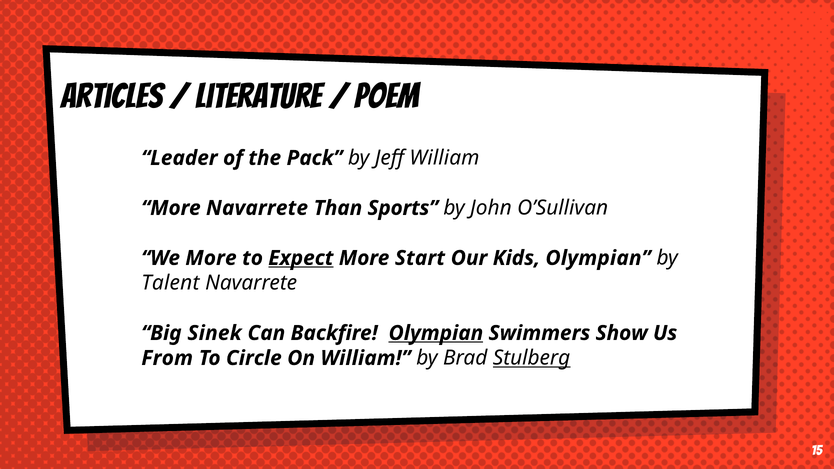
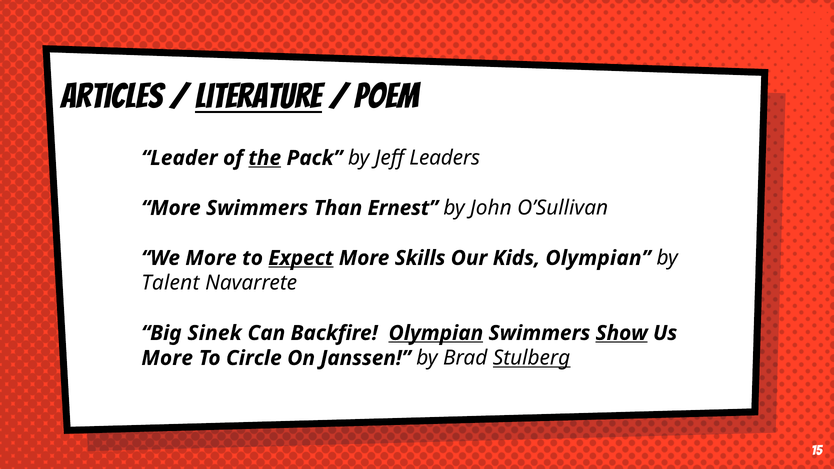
Literature underline: none -> present (258, 97)
the underline: none -> present (265, 158)
Jeff William: William -> Leaders (445, 158)
More Navarrete: Navarrete -> Swimmers (257, 208)
Sports: Sports -> Ernest (403, 208)
Start: Start -> Skills (420, 258)
Show underline: none -> present (622, 333)
From: From -> More (167, 358)
On William: William -> Janssen (366, 358)
